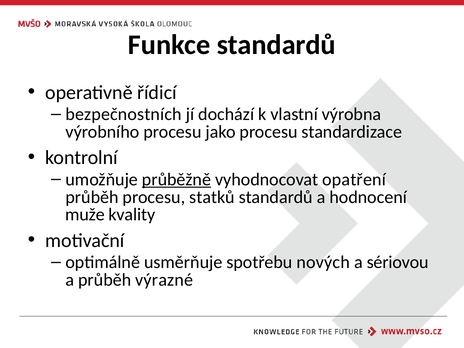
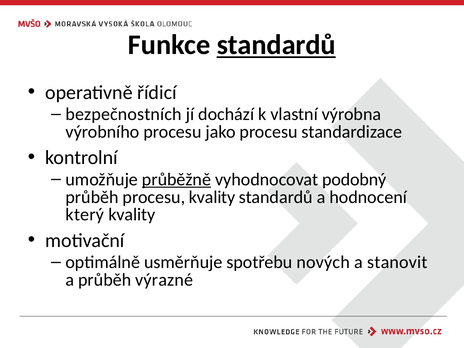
standardů underline: none -> present (276, 45)
opatření: opatření -> podobný (354, 180)
procesu statků: statků -> kvality (212, 197)
muže: muže -> který (85, 215)
sériovou: sériovou -> stanovit (397, 262)
